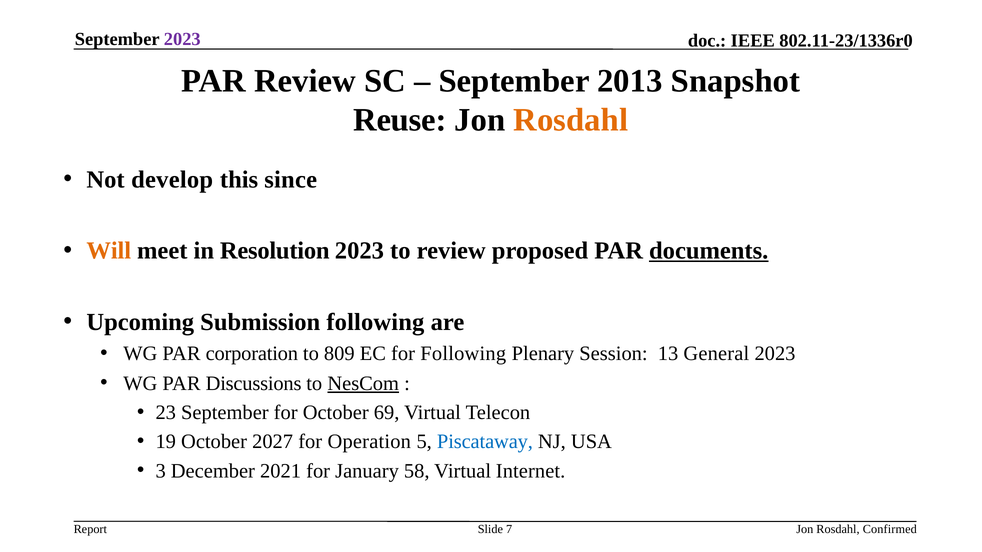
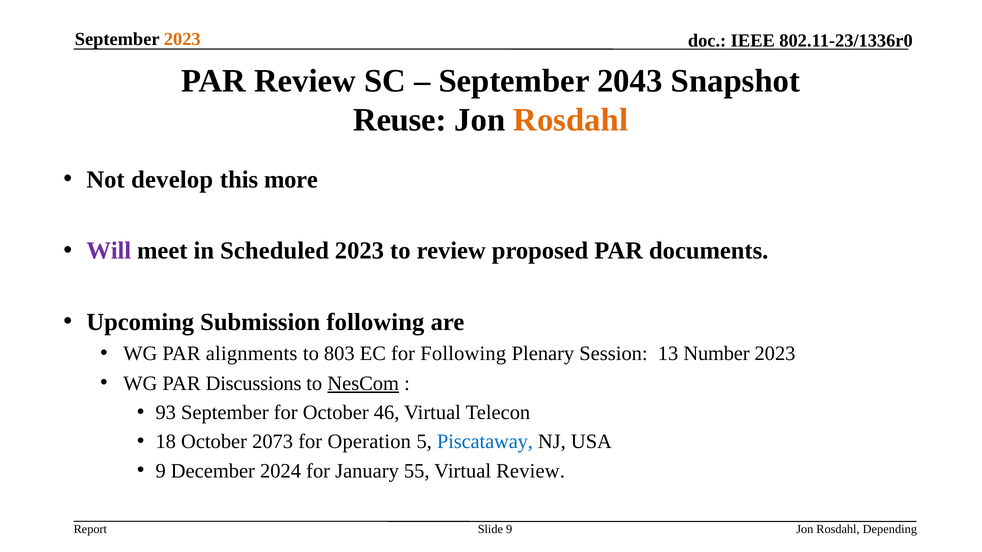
2023 colour: purple -> orange (182, 39)
2013: 2013 -> 2043 (630, 81)
since: since -> more (291, 180)
Will colour: orange -> purple (109, 251)
Resolution: Resolution -> Scheduled (275, 251)
documents underline: present -> none (709, 251)
corporation: corporation -> alignments (252, 354)
809: 809 -> 803 (339, 354)
General: General -> Number (717, 354)
23: 23 -> 93 (166, 413)
69: 69 -> 46 (387, 413)
19: 19 -> 18 (166, 442)
2027: 2027 -> 2073 (273, 442)
3: 3 -> 9 (161, 471)
2021: 2021 -> 2024 (281, 471)
58: 58 -> 55 (417, 471)
Virtual Internet: Internet -> Review (531, 471)
Slide 7: 7 -> 9 (509, 530)
Confirmed: Confirmed -> Depending (890, 530)
